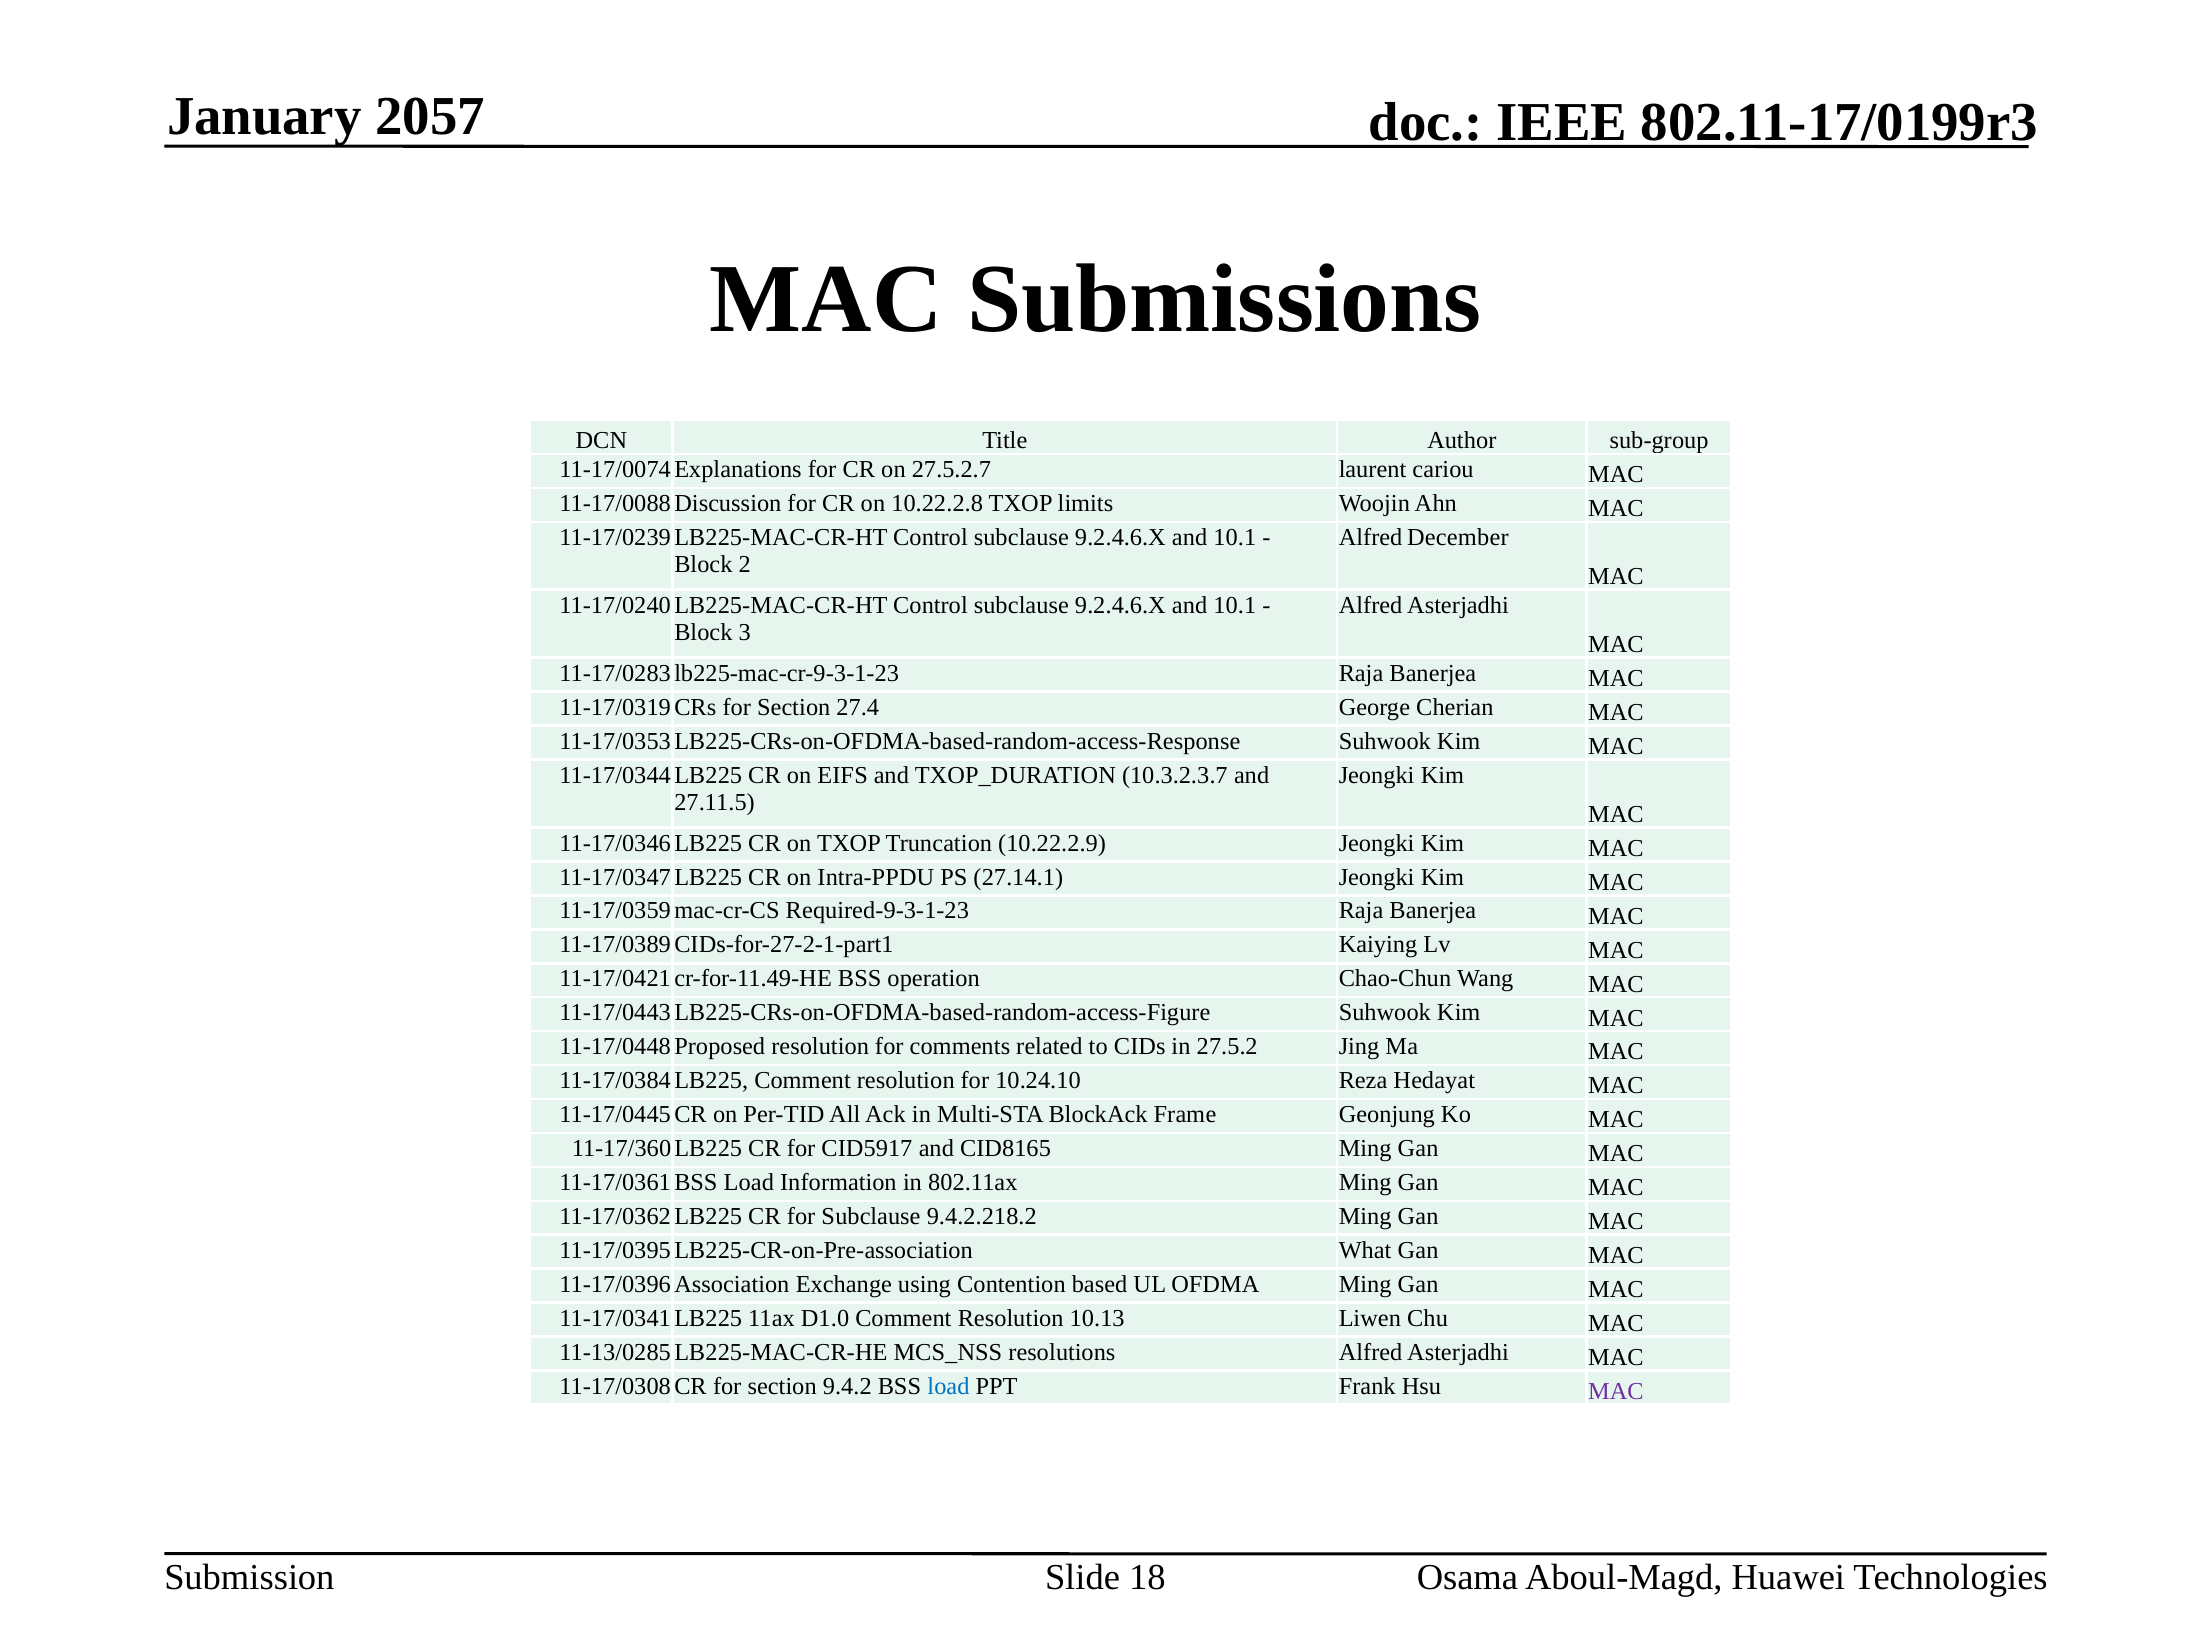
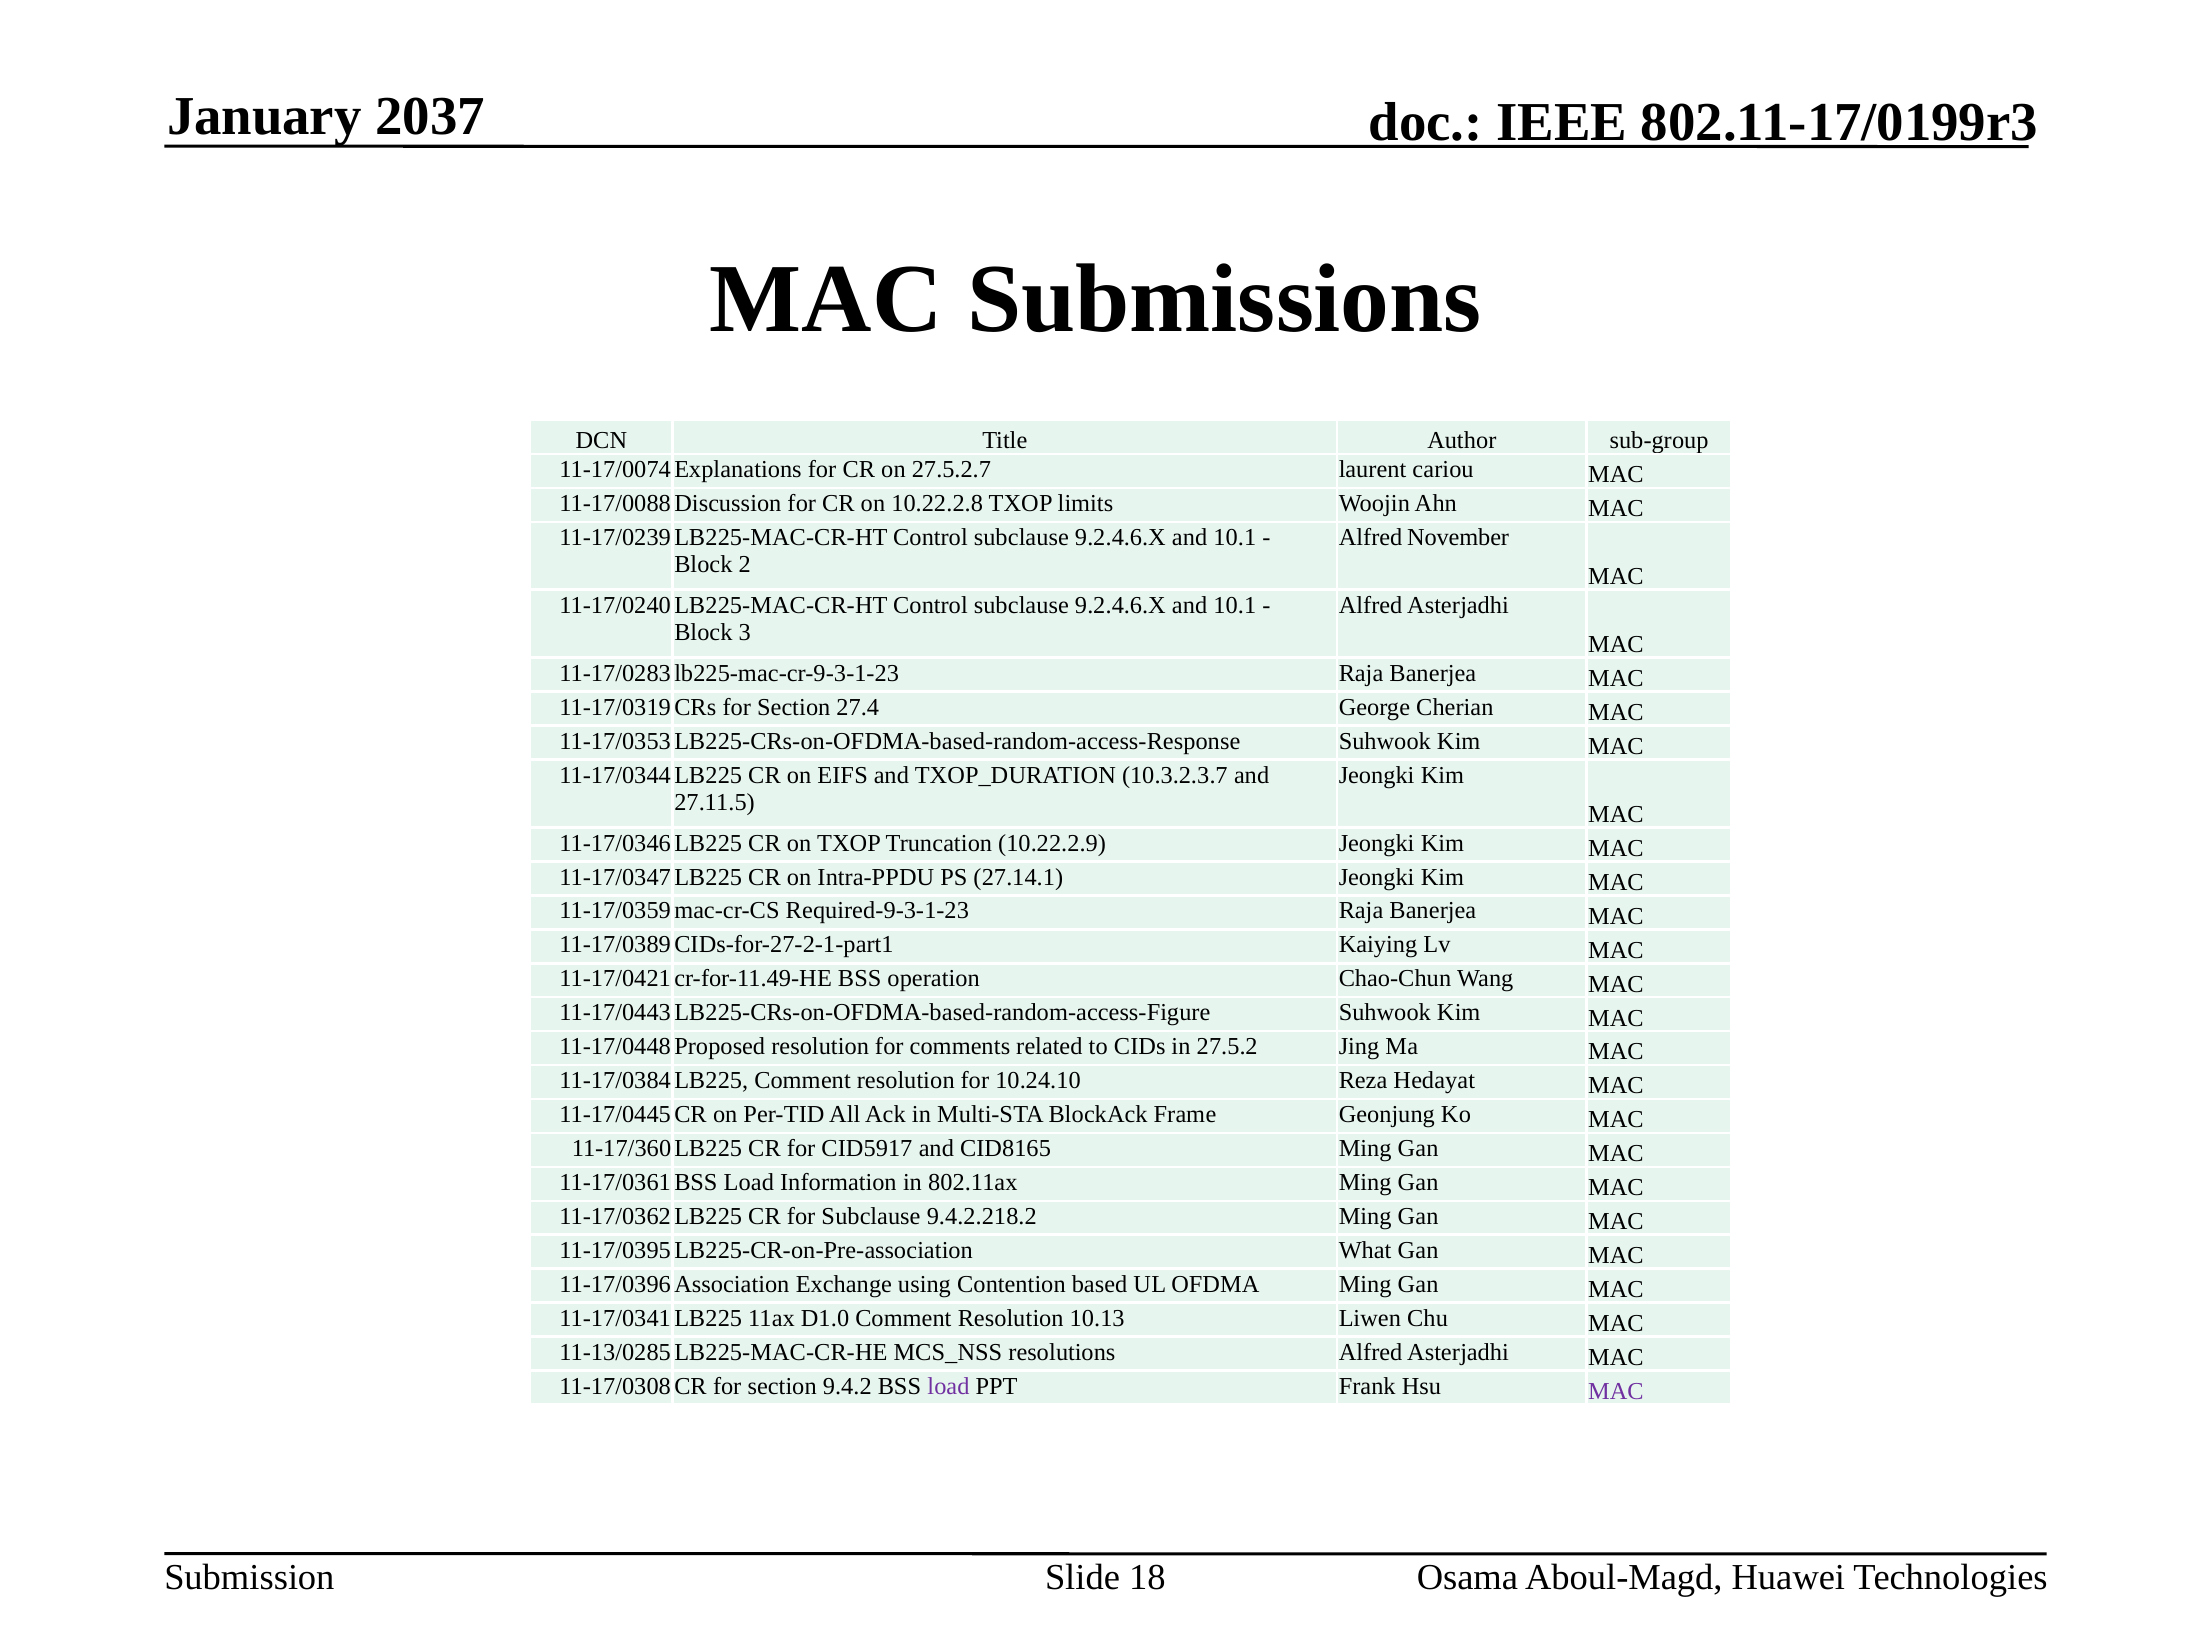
2057: 2057 -> 2037 (430, 116)
December: December -> November (1458, 537)
load colour: blue -> purple (948, 1386)
